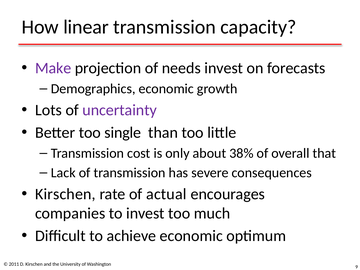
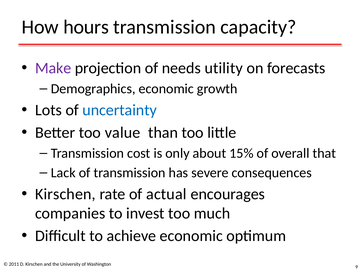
linear: linear -> hours (86, 27)
needs invest: invest -> utility (224, 68)
uncertainty colour: purple -> blue (120, 110)
single: single -> value (123, 133)
38%: 38% -> 15% (241, 153)
